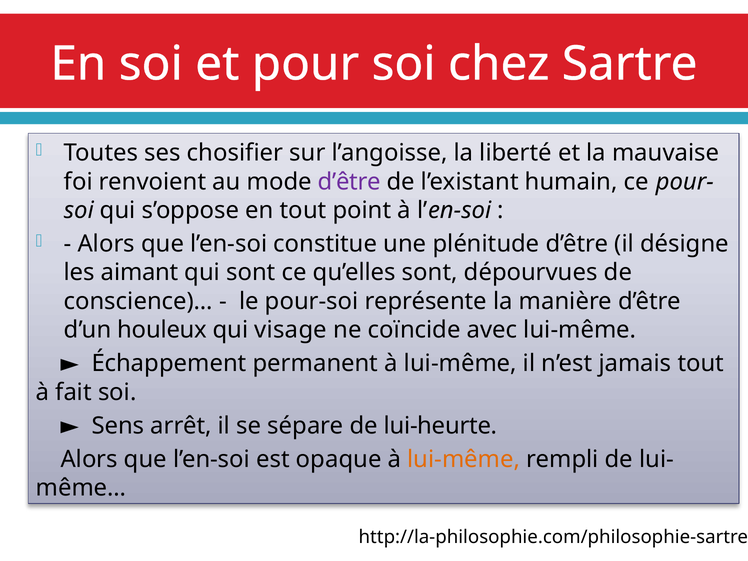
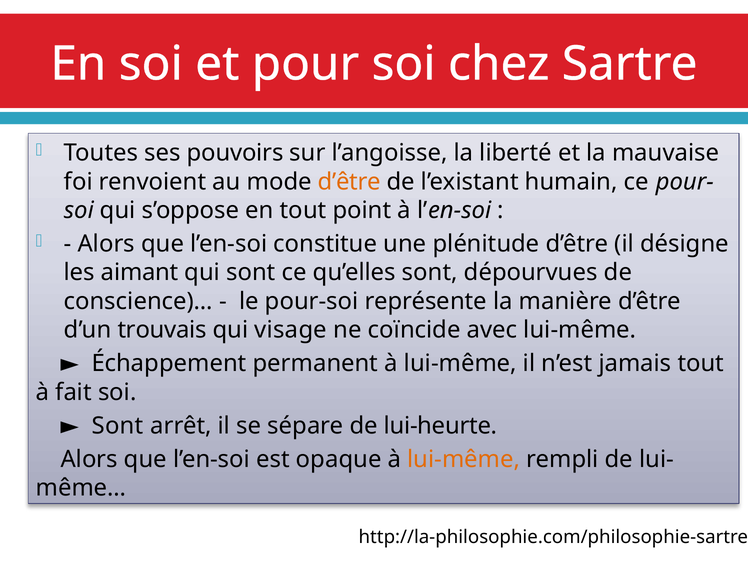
chosifier: chosifier -> pouvoirs (235, 153)
d’être colour: purple -> orange (349, 182)
houleux: houleux -> trouvais (162, 330)
Sens: Sens -> Sont (118, 426)
